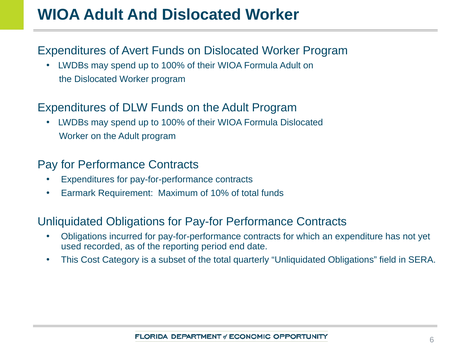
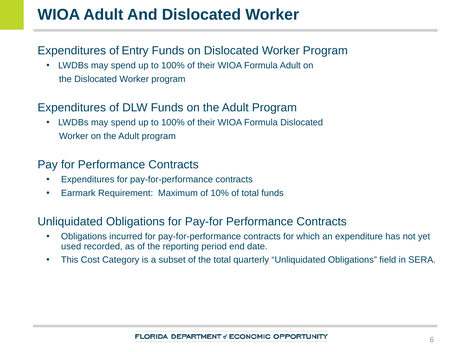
Avert: Avert -> Entry (135, 51)
